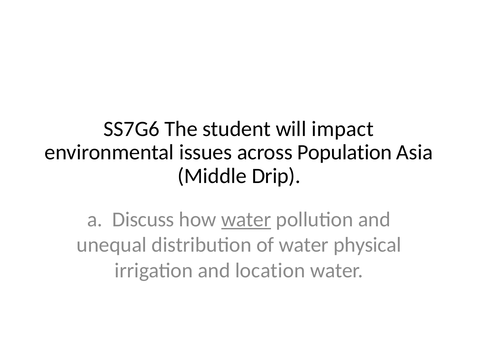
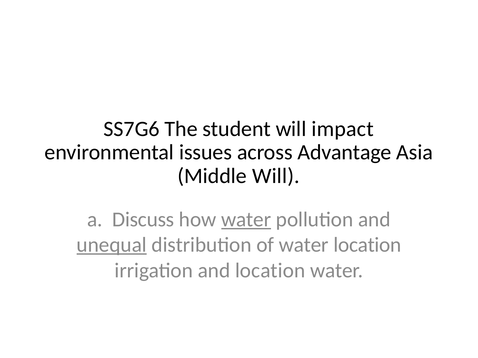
Population: Population -> Advantage (345, 153)
Middle Drip: Drip -> Will (276, 176)
unequal underline: none -> present (112, 245)
water physical: physical -> location (367, 245)
